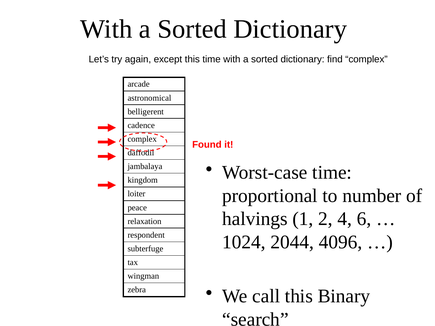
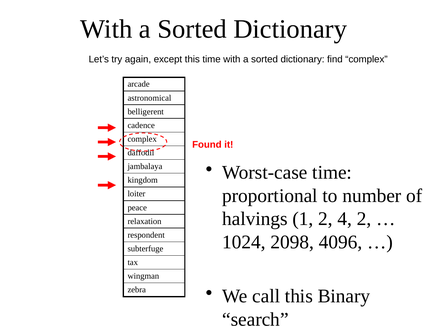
4 6: 6 -> 2 (364, 219)
2044: 2044 -> 2098 (292, 242)
